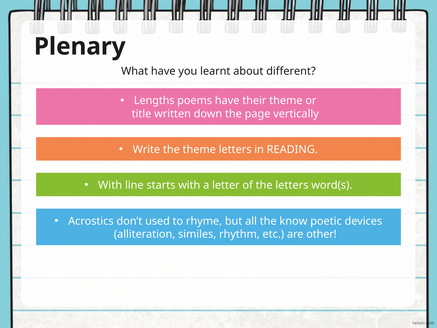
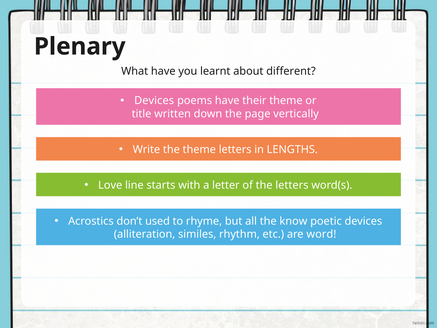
Lengths: Lengths -> Devices (154, 101)
READING: READING -> LENGTHS (292, 149)
With: With -> Love (110, 185)
other: other -> word (321, 234)
